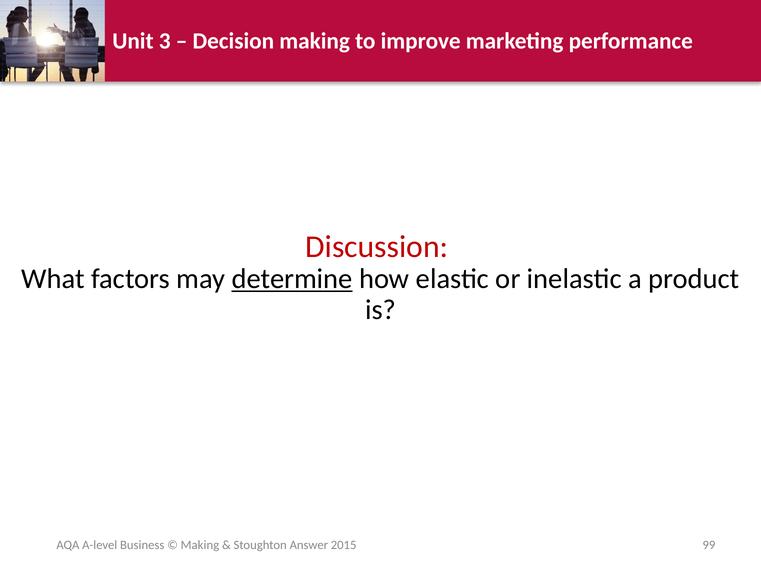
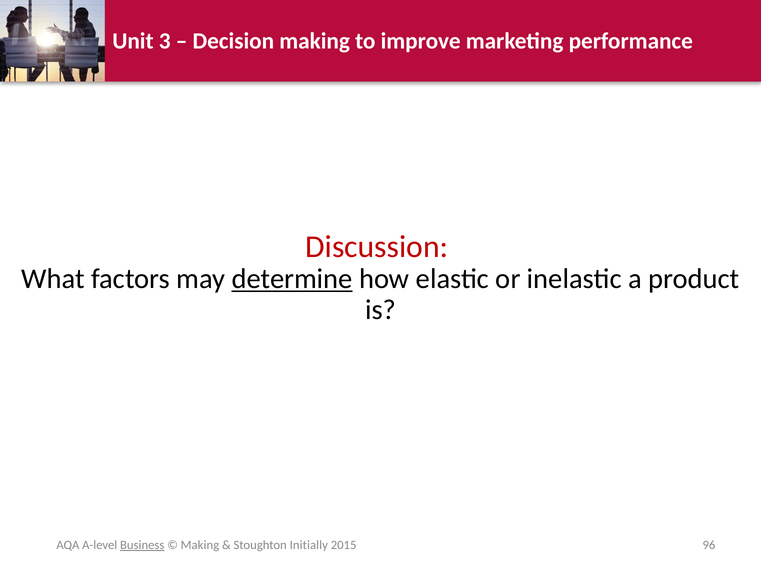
Business underline: none -> present (142, 545)
Answer: Answer -> Initially (309, 545)
99: 99 -> 96 (709, 545)
